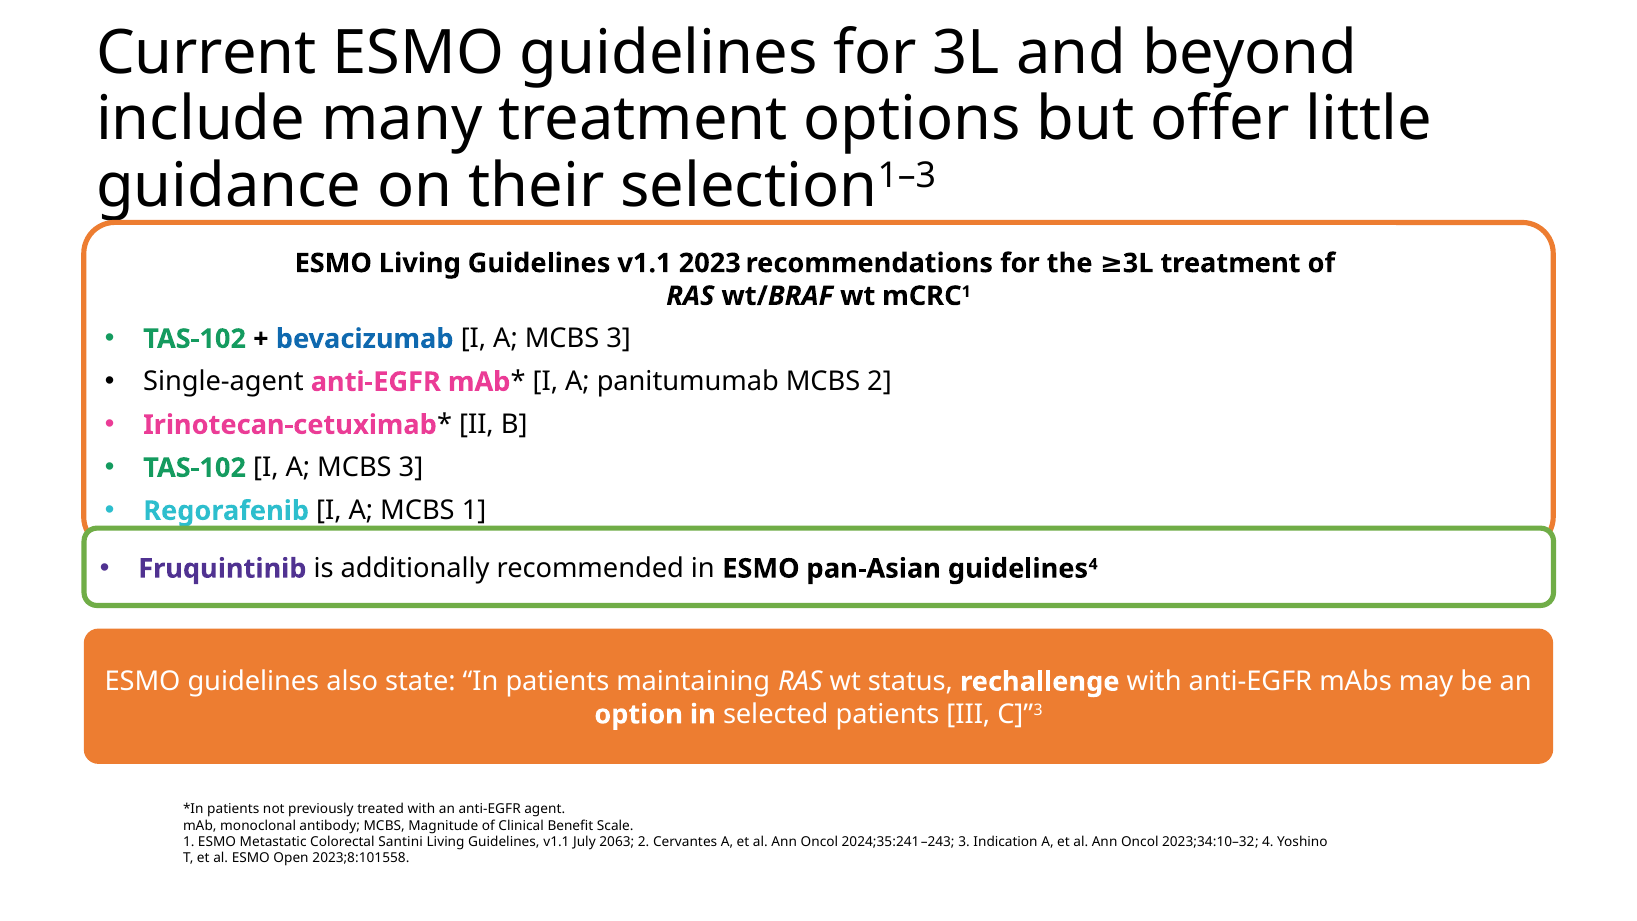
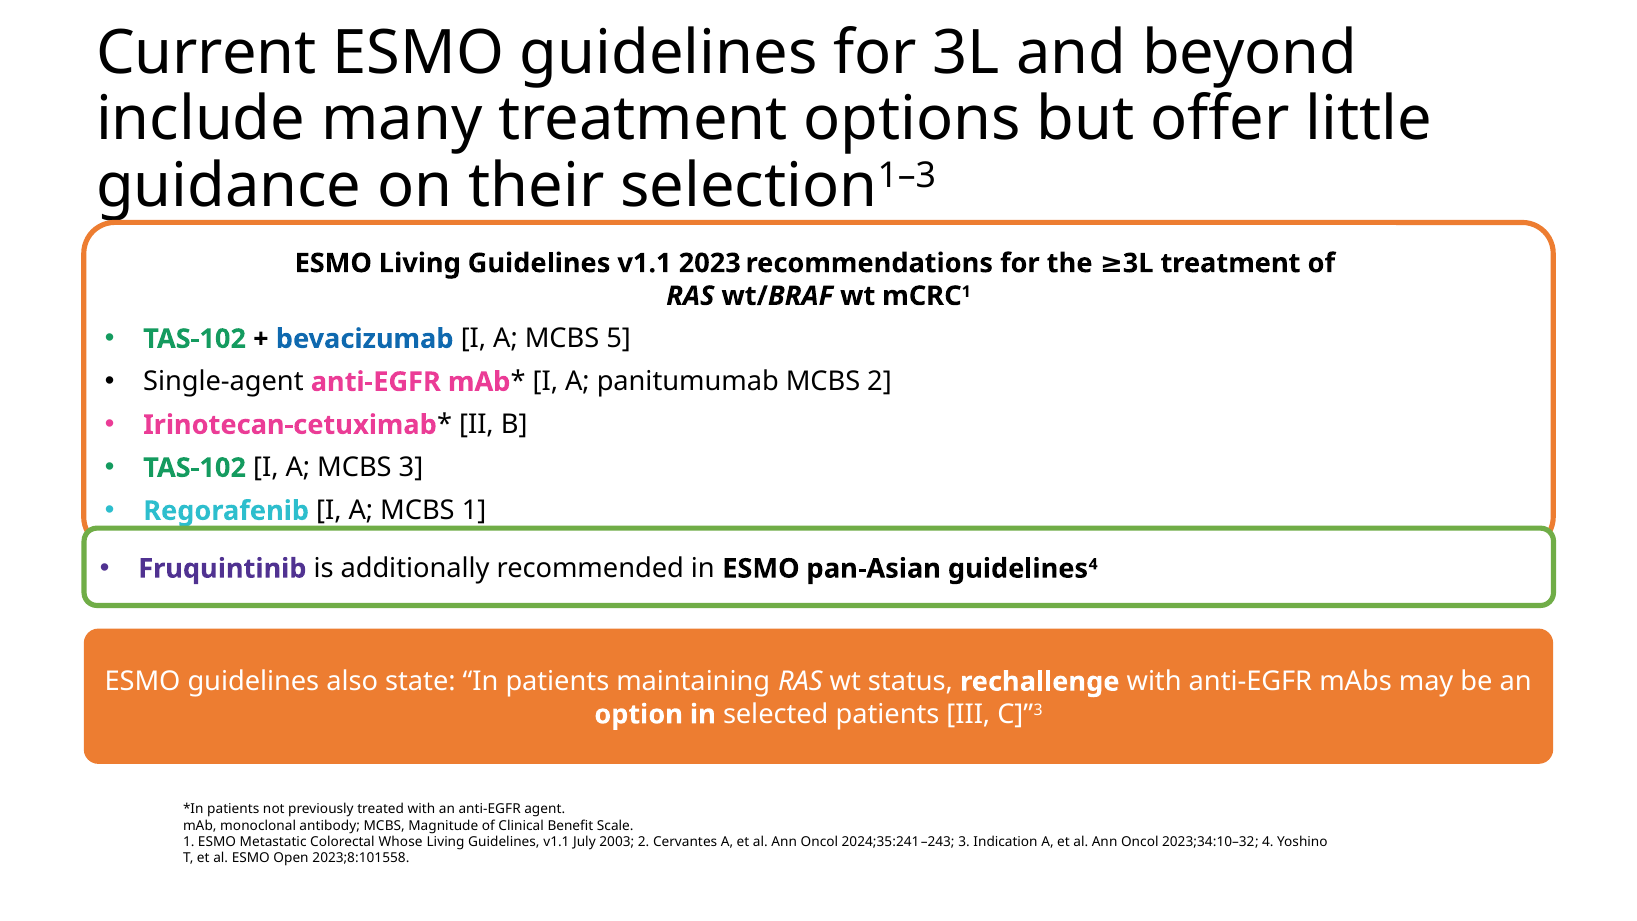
3: 3 -> 5 (619, 339)
Santini: Santini -> Whose (401, 842)
2063: 2063 -> 2003 (617, 842)
